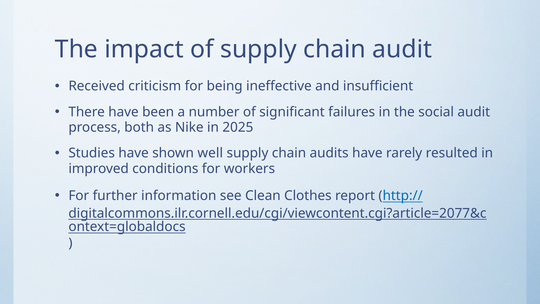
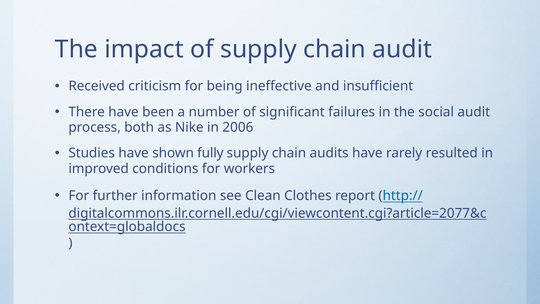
2025: 2025 -> 2006 (238, 127)
well: well -> fully (210, 153)
